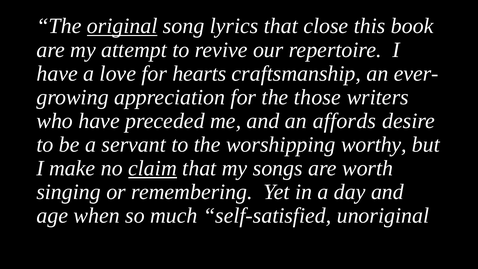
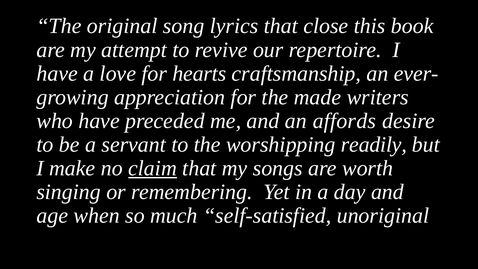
original underline: present -> none (122, 26)
those: those -> made (318, 97)
worthy: worthy -> readily (374, 145)
